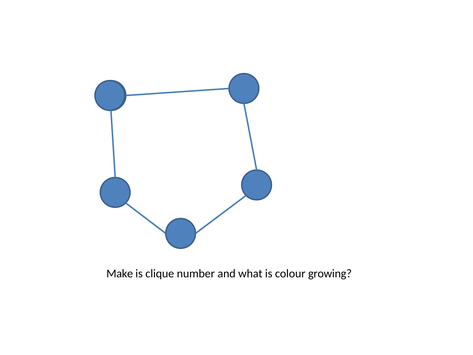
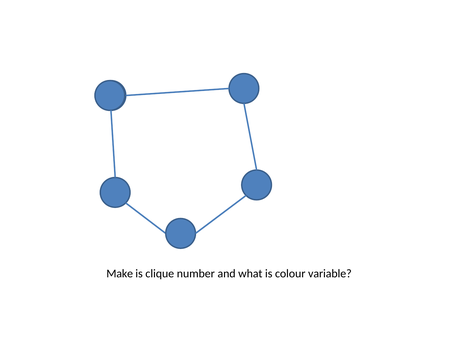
growing: growing -> variable (330, 273)
